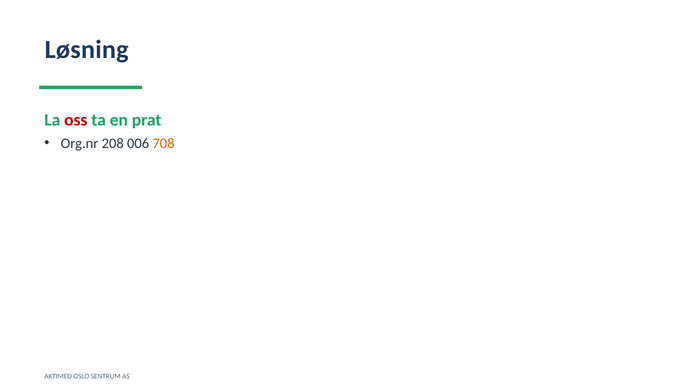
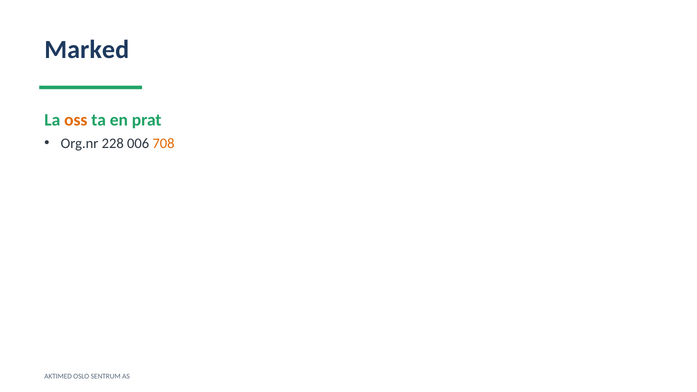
Løsning: Løsning -> Marked (87, 50)
oss colour: red -> orange (76, 120)
208: 208 -> 228 (113, 143)
